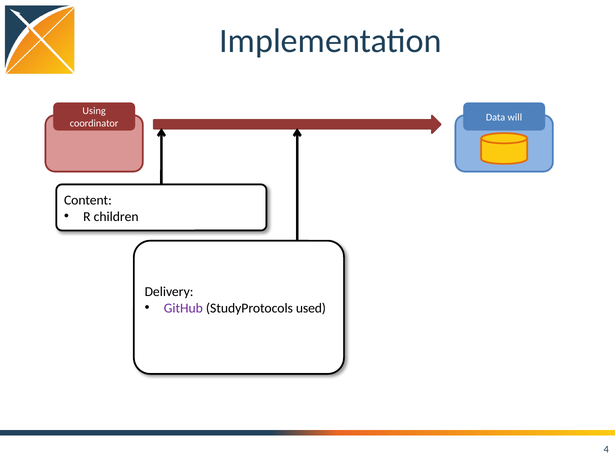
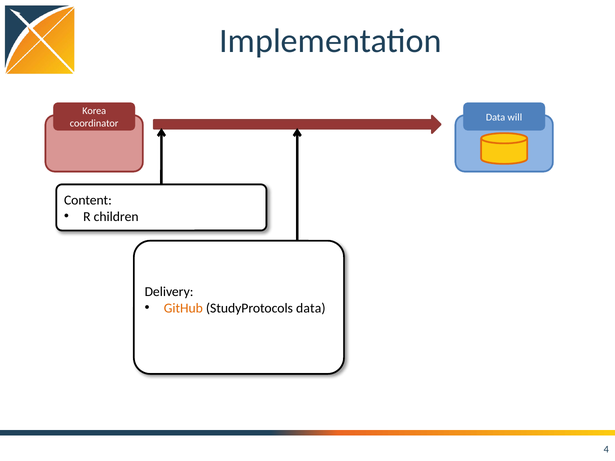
Using: Using -> Korea (94, 111)
GitHub colour: purple -> orange (183, 308)
StudyProtocols used: used -> data (311, 308)
